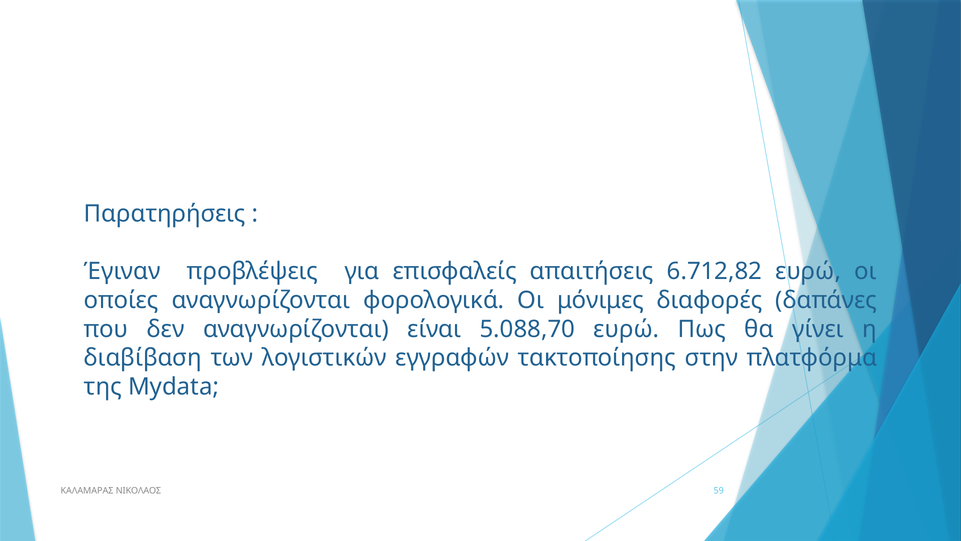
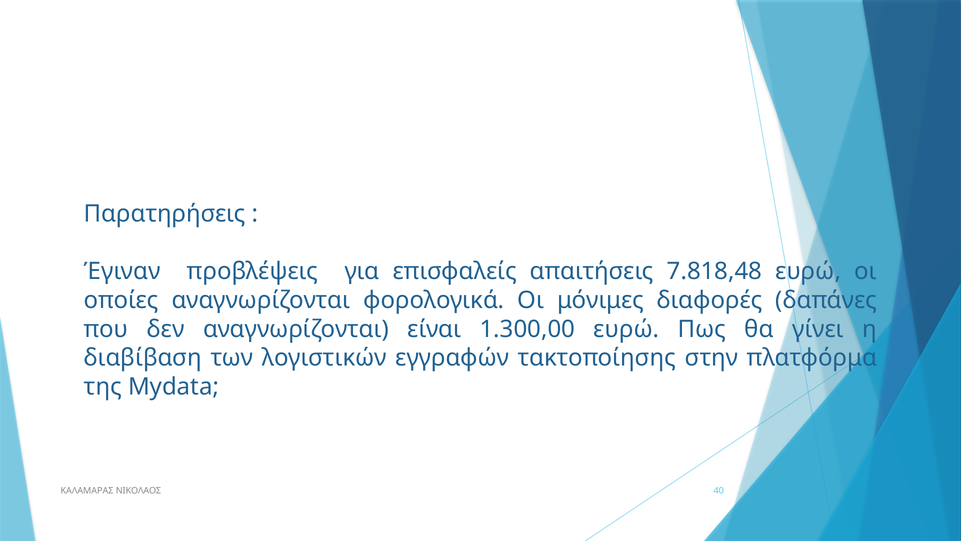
6.712,82: 6.712,82 -> 7.818,48 (714, 271)
5.088,70: 5.088,70 -> 1.300,00 (527, 329)
59: 59 -> 40 (719, 490)
